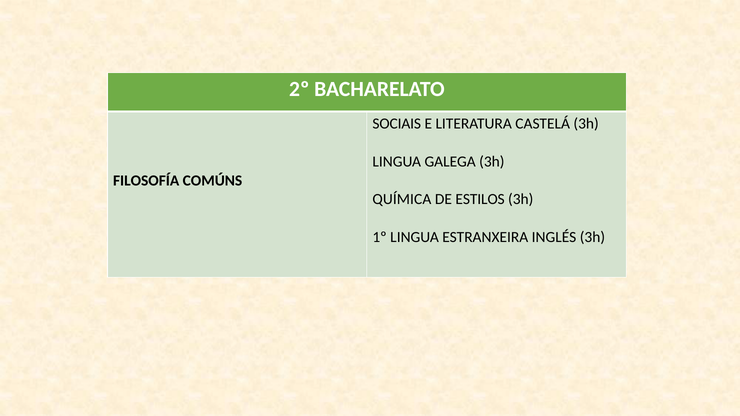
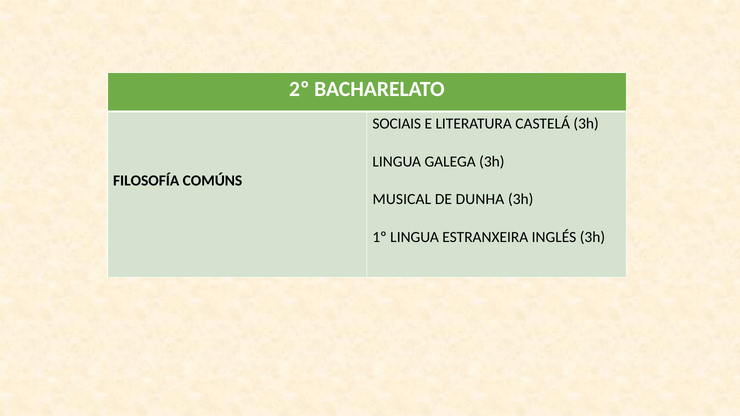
QUÍMICA: QUÍMICA -> MUSICAL (402, 199)
ESTILOS: ESTILOS -> DUNHA (480, 199)
